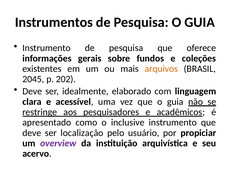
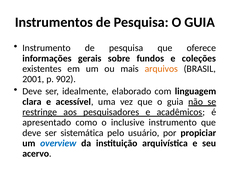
2045: 2045 -> 2001 (33, 79)
202: 202 -> 902 (66, 79)
localização: localização -> sistemática (82, 132)
overview colour: purple -> blue (58, 143)
